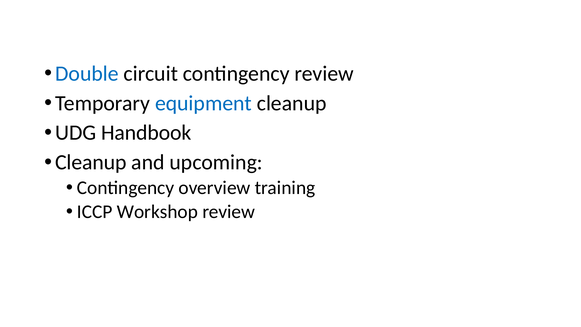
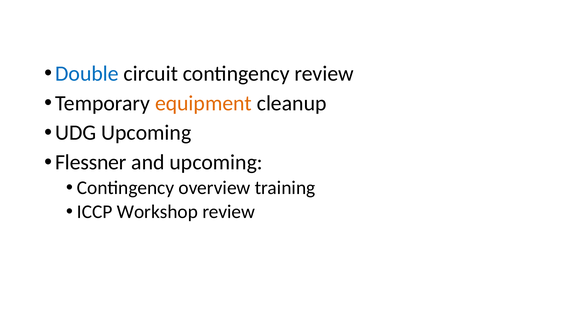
equipment colour: blue -> orange (203, 103)
UDG Handbook: Handbook -> Upcoming (146, 133)
Cleanup: Cleanup -> Flessner (91, 162)
